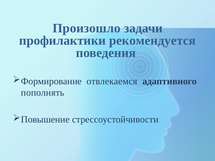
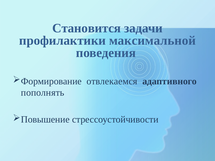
Произошло: Произошло -> Становится (87, 28)
рекомендуется: рекомендуется -> максимальной (152, 41)
